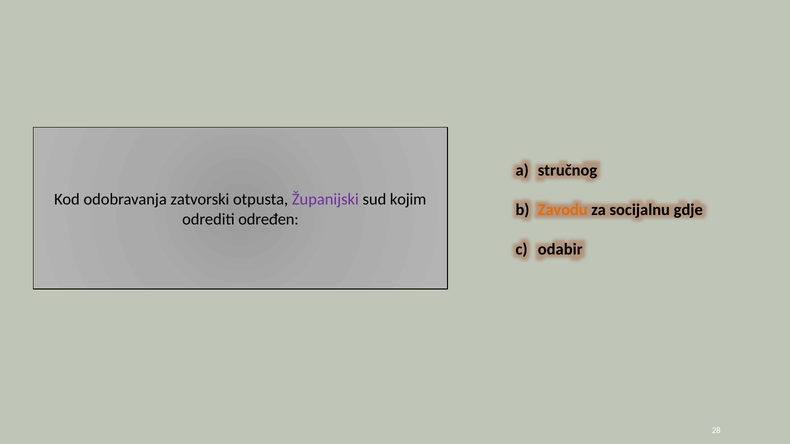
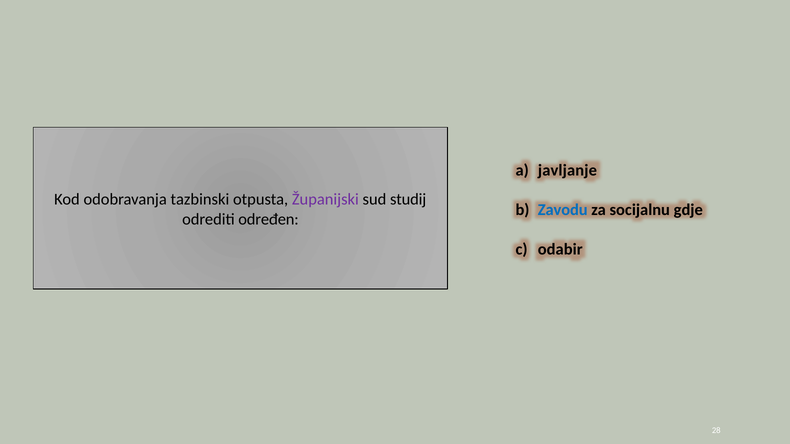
stručnog: stručnog -> javljanje (567, 170)
zatvorski: zatvorski -> tazbinski (200, 200)
kojim: kojim -> studij (408, 200)
Zavodu colour: orange -> blue (563, 210)
